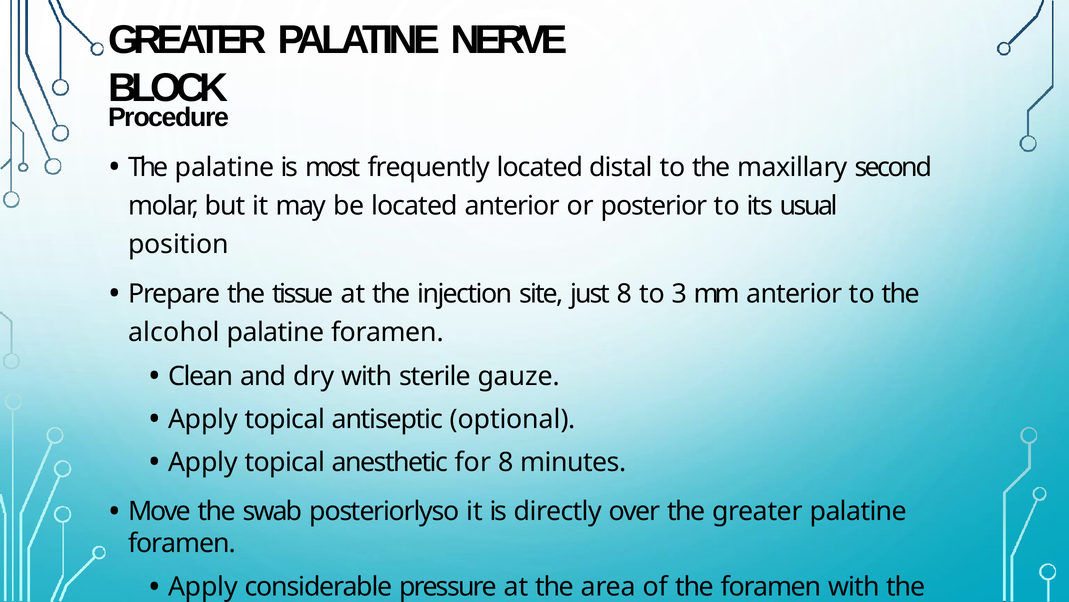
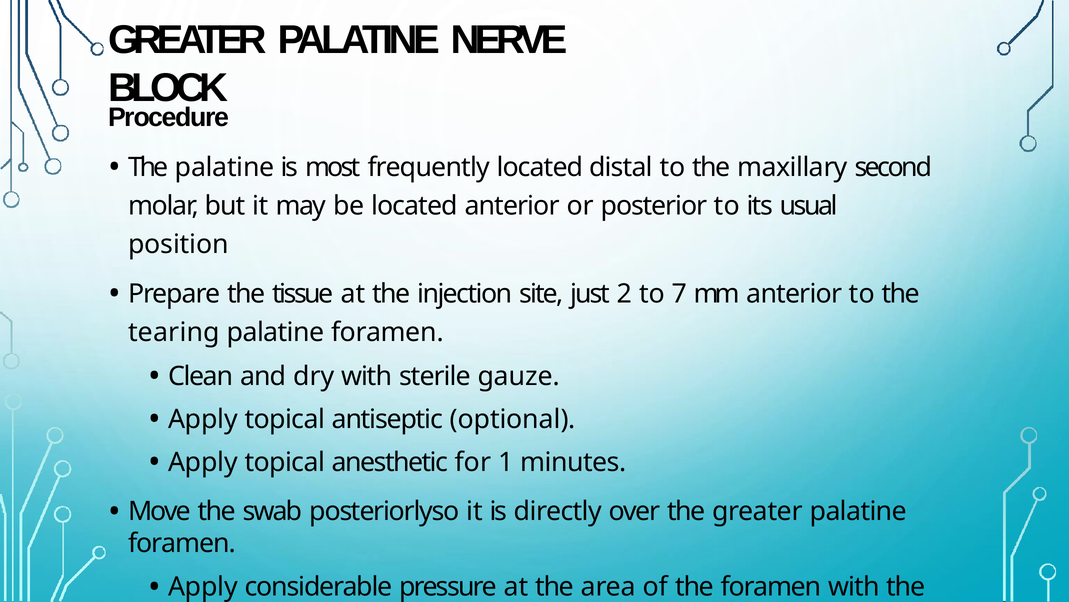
just 8: 8 -> 2 (624, 294)
3: 3 -> 7 (679, 294)
alcohol: alcohol -> tearing (174, 332)
for 8: 8 -> 1 (506, 462)
